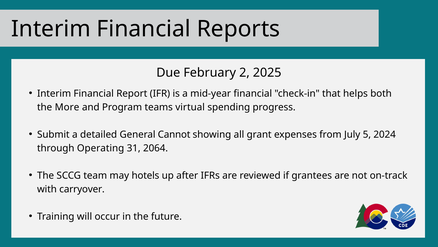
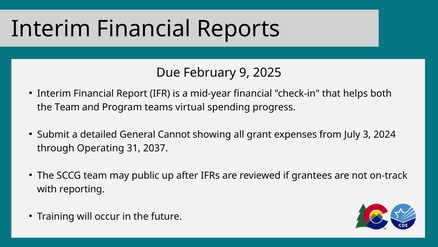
2: 2 -> 9 (244, 73)
the More: More -> Team (67, 107)
5: 5 -> 3 (367, 134)
2064: 2064 -> 2037 (156, 148)
hotels: hotels -> public (145, 175)
carryover: carryover -> reporting (82, 189)
